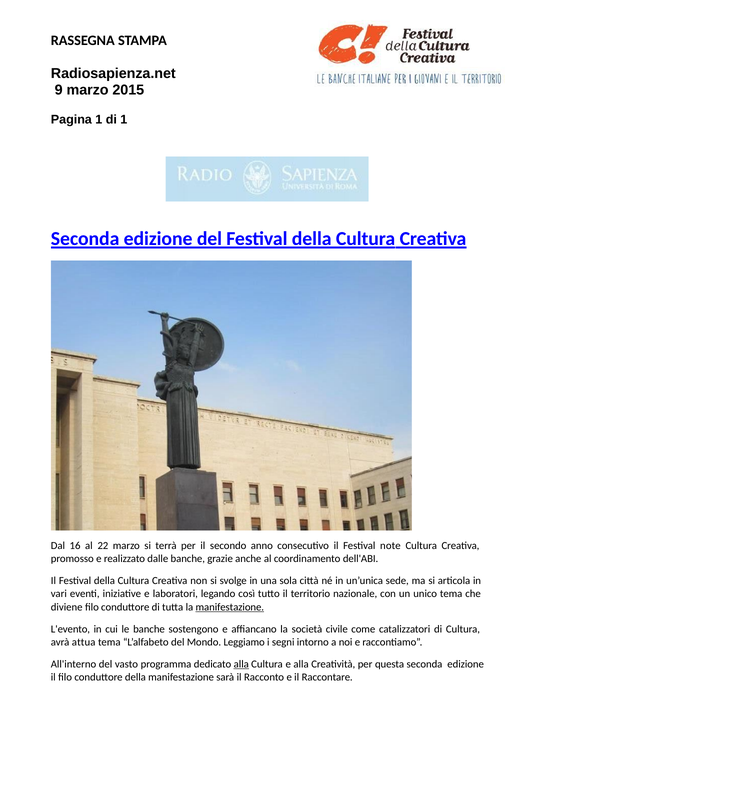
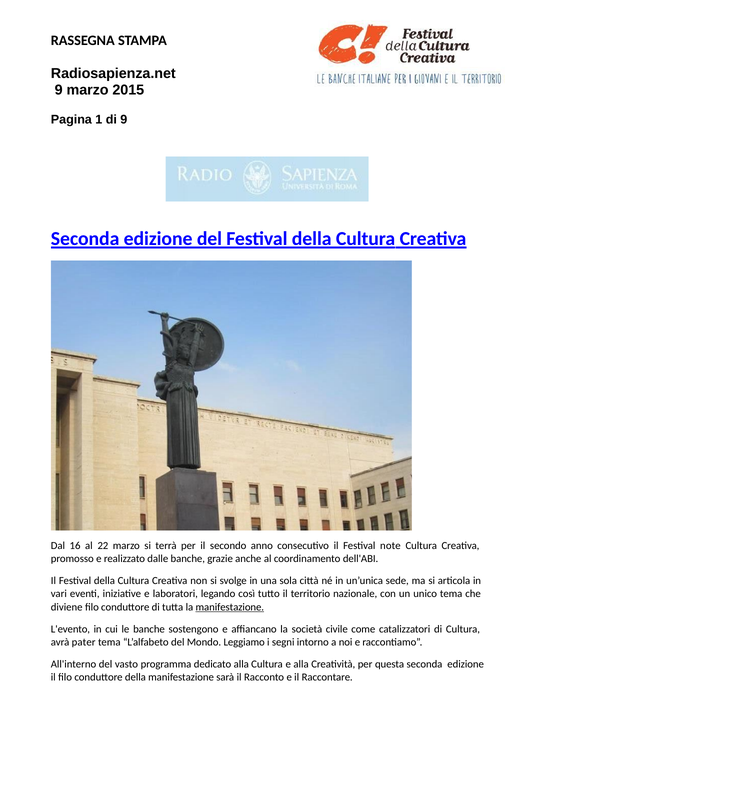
di 1: 1 -> 9 (124, 119)
attua: attua -> pater (84, 642)
alla underline: present -> none (241, 664)
